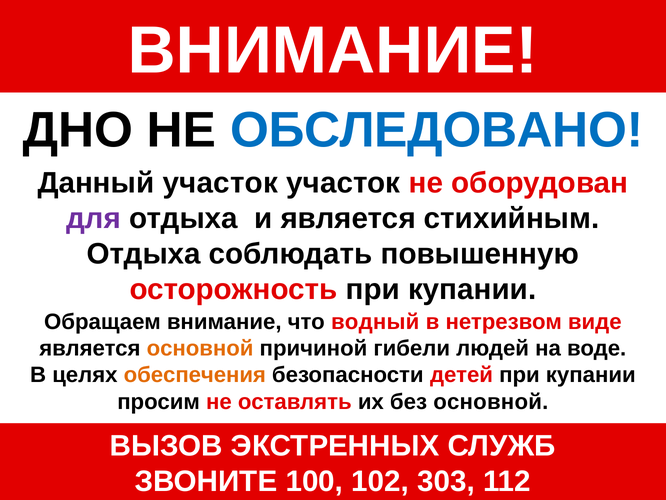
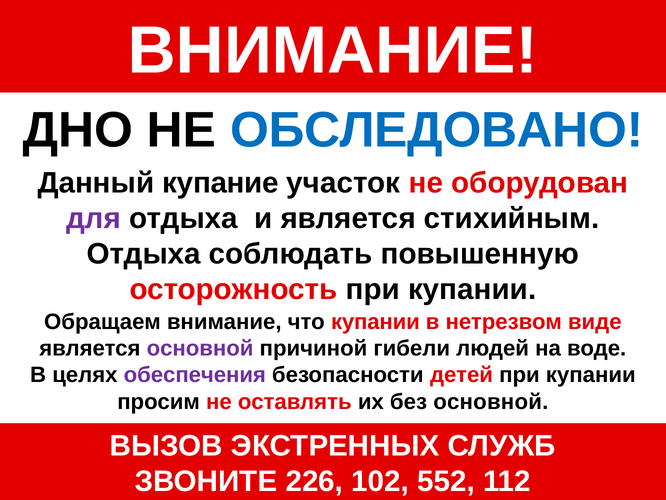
Данный участок: участок -> купание (221, 183)
что водный: водный -> купании (375, 321)
основной colour: orange -> purple (200, 348)
обеспечения colour: orange -> purple (195, 375)
100: 100 -> 226 (314, 481)
303: 303 -> 552 (446, 481)
